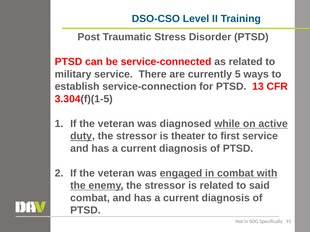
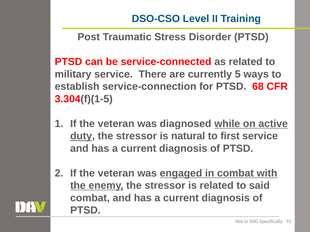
13: 13 -> 68 (258, 87)
theater: theater -> natural (188, 136)
